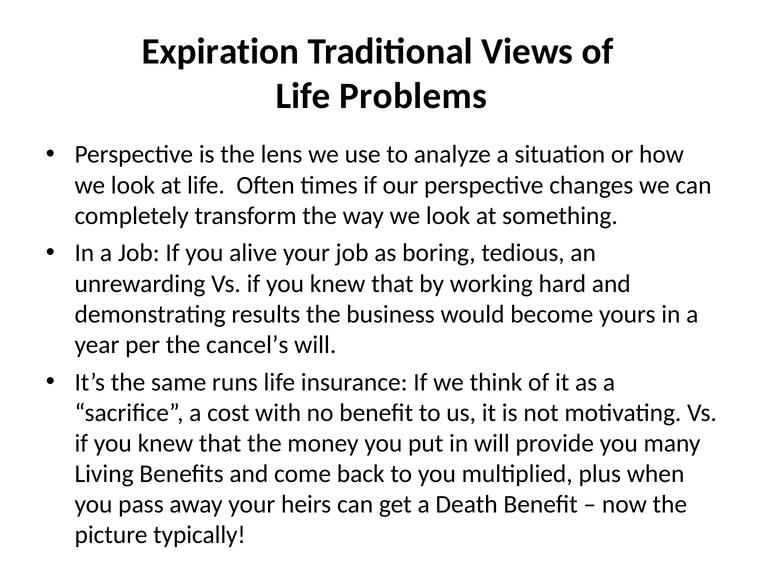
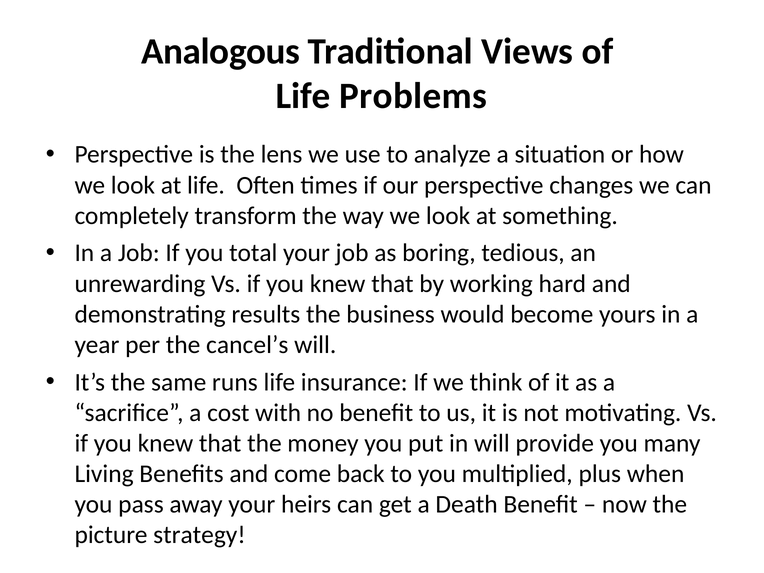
Expiration: Expiration -> Analogous (221, 52)
alive: alive -> total (253, 253)
typically: typically -> strategy (199, 535)
